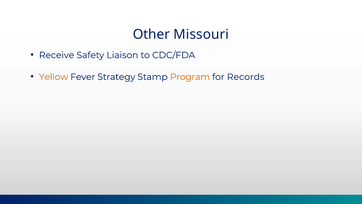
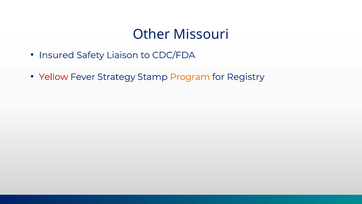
Receive: Receive -> Insured (57, 55)
Yellow colour: orange -> red (54, 77)
Records: Records -> Registry (246, 77)
